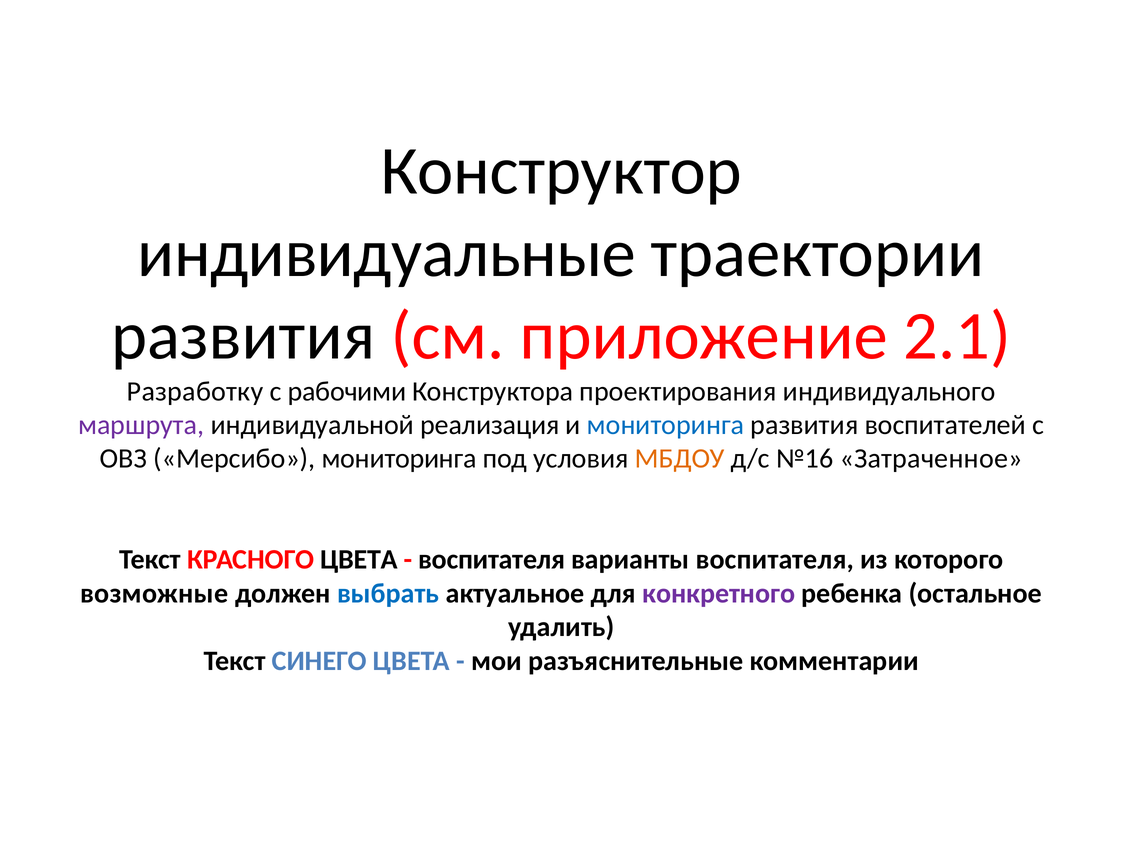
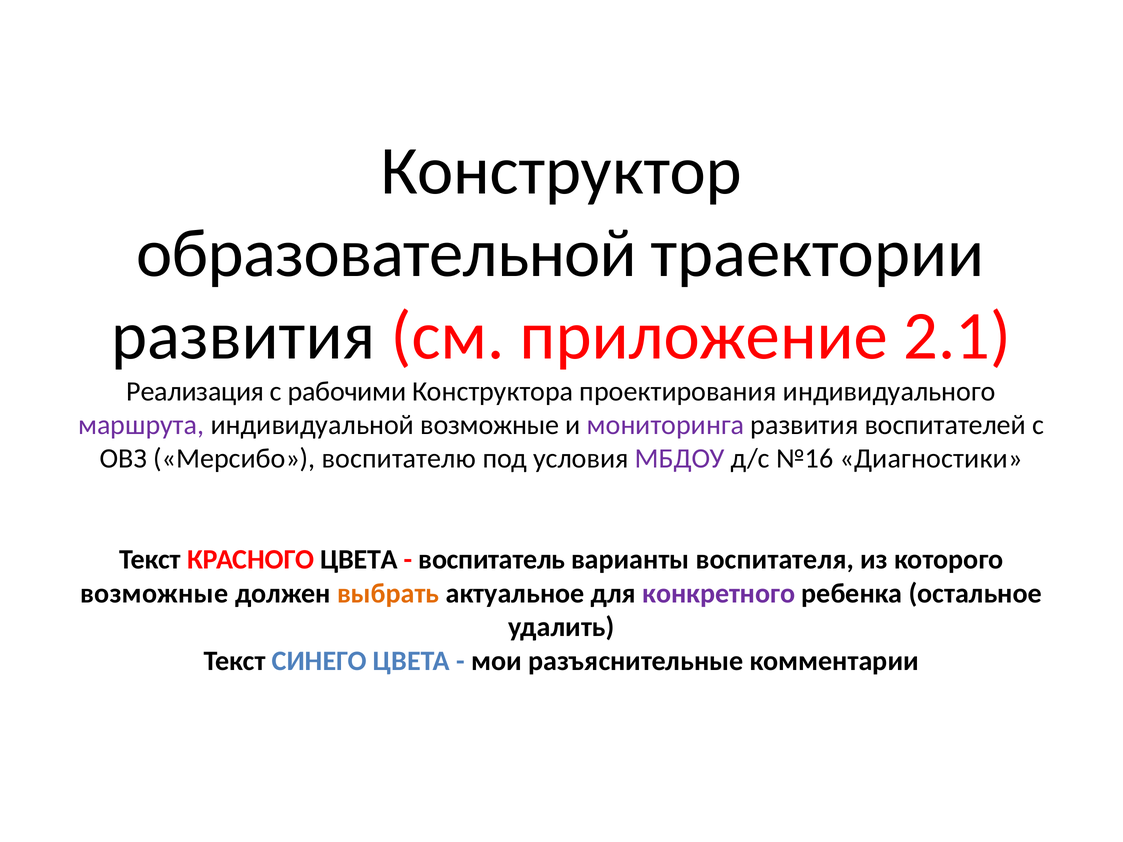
индивидуальные: индивидуальные -> образовательной (387, 254)
Разработку: Разработку -> Реализация (195, 391)
индивидуальной реализация: реализация -> возможные (490, 425)
мониторинга colour: blue -> purple (665, 425)
Мерсибо мониторинга: мониторинга -> воспитателю (399, 459)
МБДОУ colour: orange -> purple (680, 459)
Затраченное: Затраченное -> Диагностики (931, 459)
воспитателя: воспитателя -> воспитатель (492, 560)
выбрать colour: blue -> orange (388, 594)
